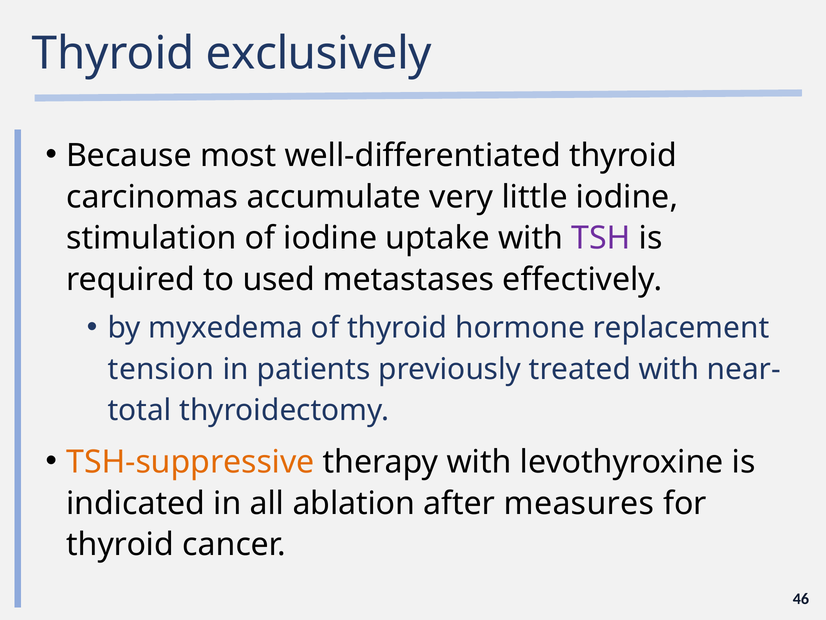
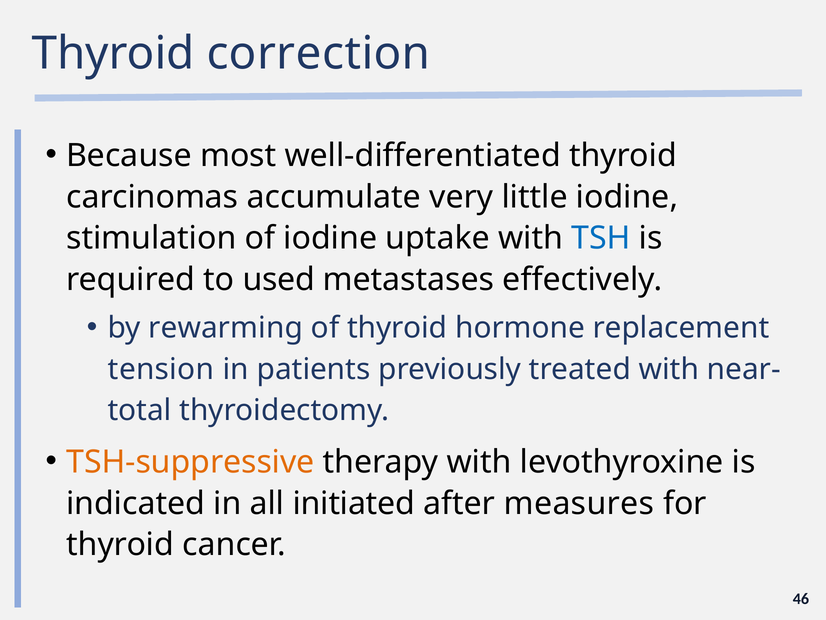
exclusively: exclusively -> correction (318, 53)
TSH colour: purple -> blue (601, 238)
myxedema: myxedema -> rewarming (226, 328)
ablation: ablation -> initiated (354, 503)
